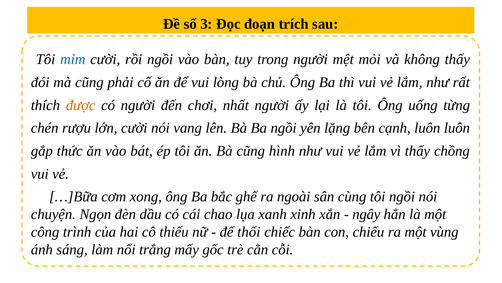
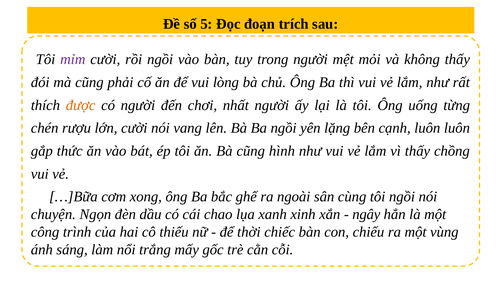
3: 3 -> 5 (206, 24)
mỉm colour: blue -> purple (73, 59)
thổi: thổi -> thời (249, 231)
